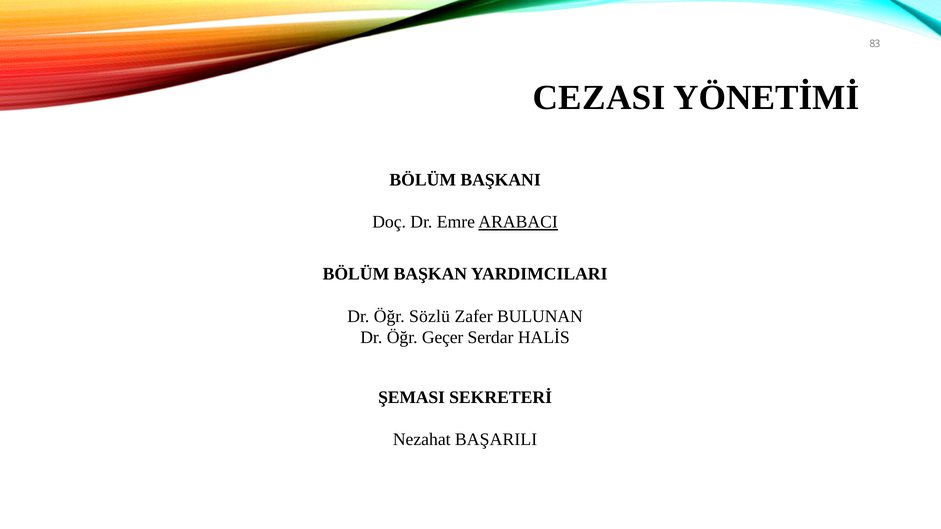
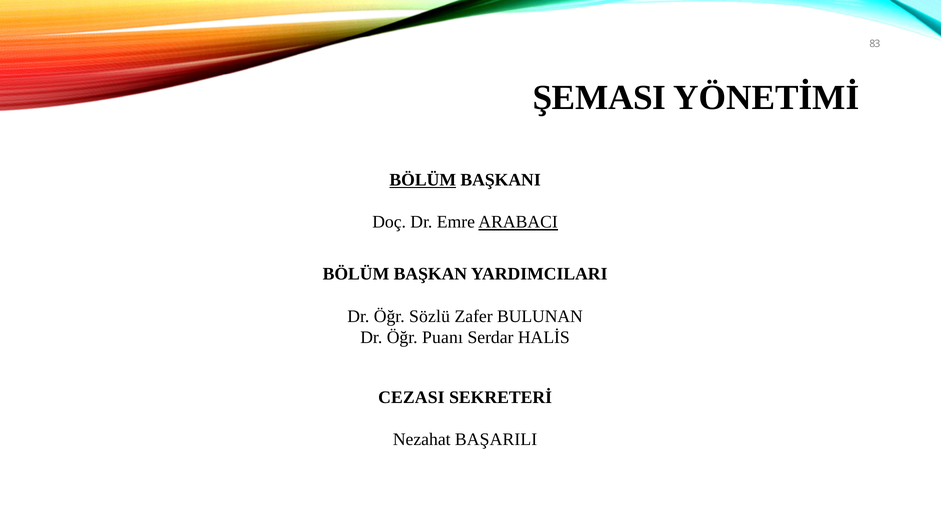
CEZASI: CEZASI -> ŞEMASI (599, 98)
BÖLÜM underline: none -> present (423, 180)
Geçer: Geçer -> Puanı (442, 338)
ŞEMASI: ŞEMASI -> CEZASI (411, 398)
